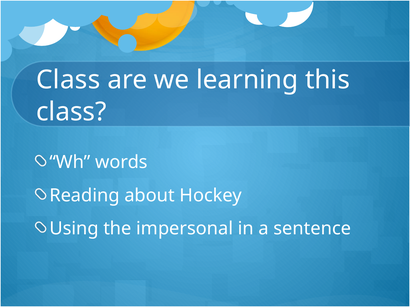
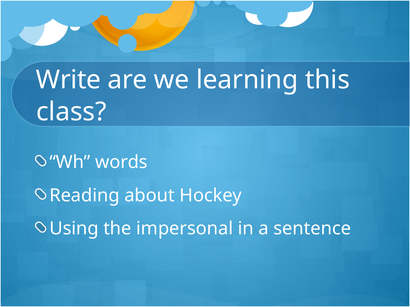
Class: Class -> Write (69, 80)
